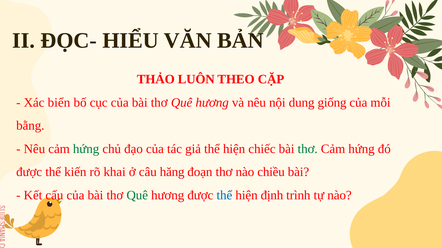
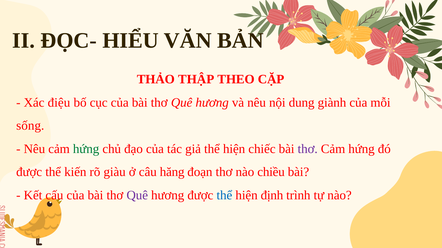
LUÔN: LUÔN -> THẬP (196, 80)
biển: biển -> điệu (59, 103)
giống: giống -> giành (332, 103)
bằng: bằng -> sống (30, 126)
thơ colour: green -> purple (308, 149)
khai: khai -> giàu (115, 172)
Quê colour: green -> purple (137, 196)
